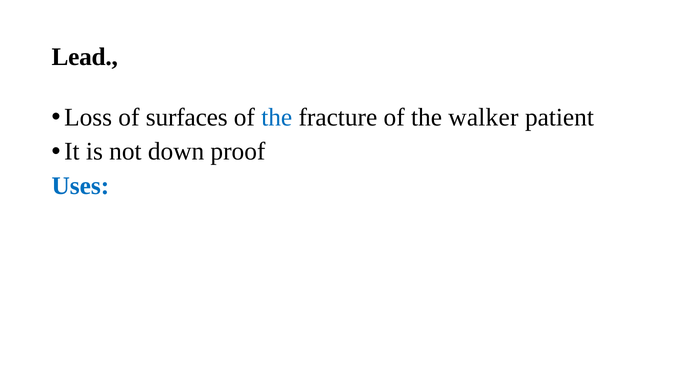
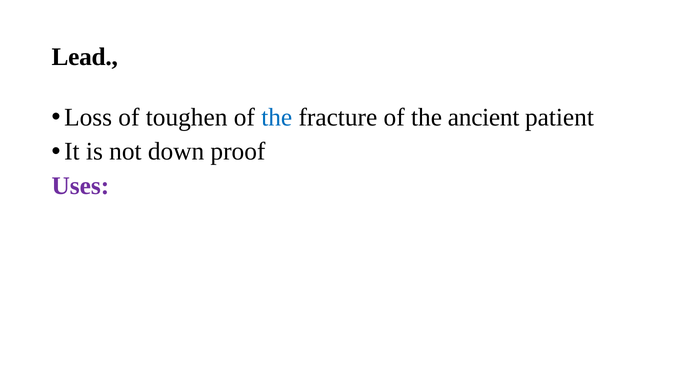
surfaces: surfaces -> toughen (187, 117)
walker: walker -> ancient (484, 117)
Uses colour: blue -> purple (80, 186)
